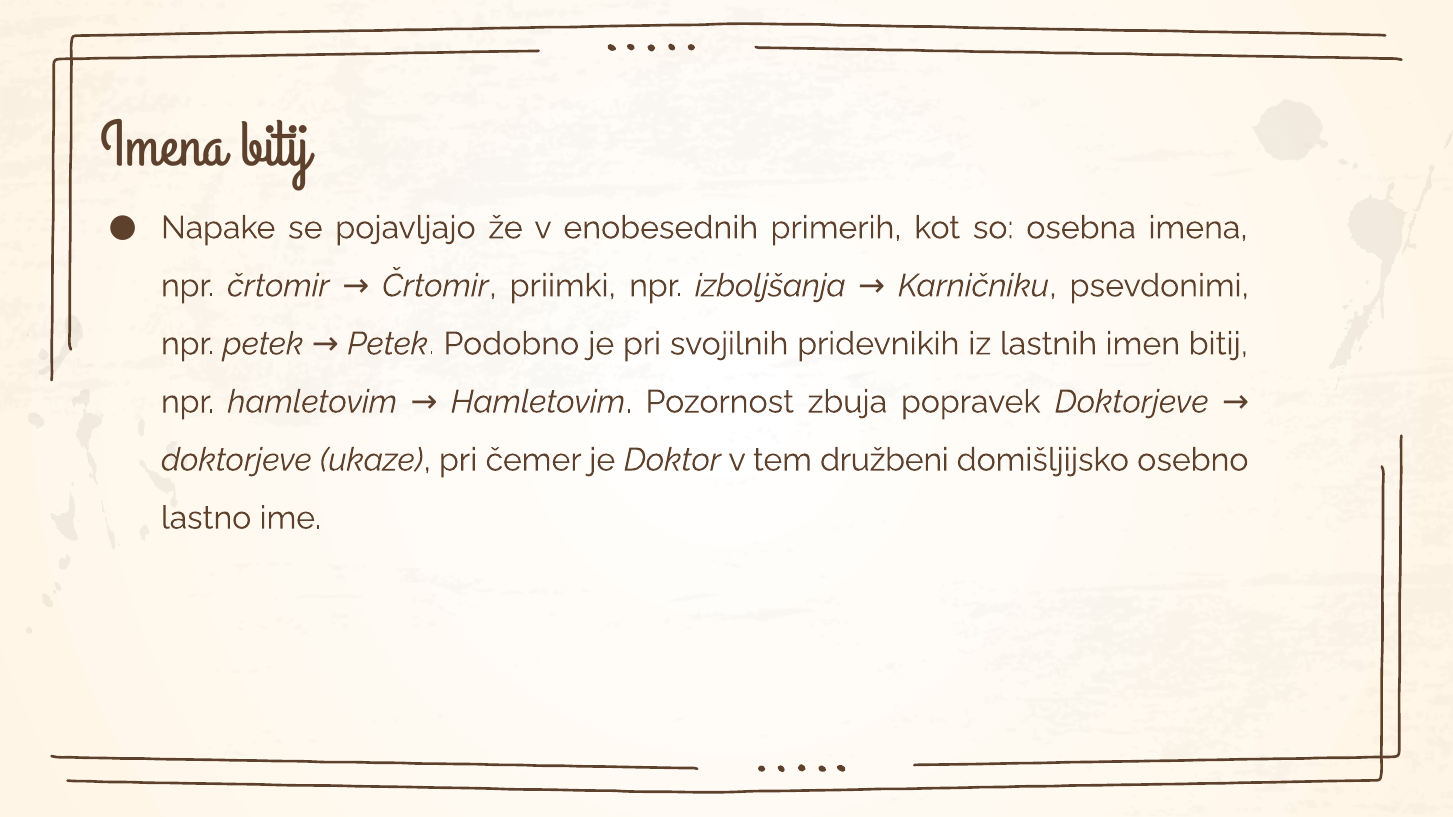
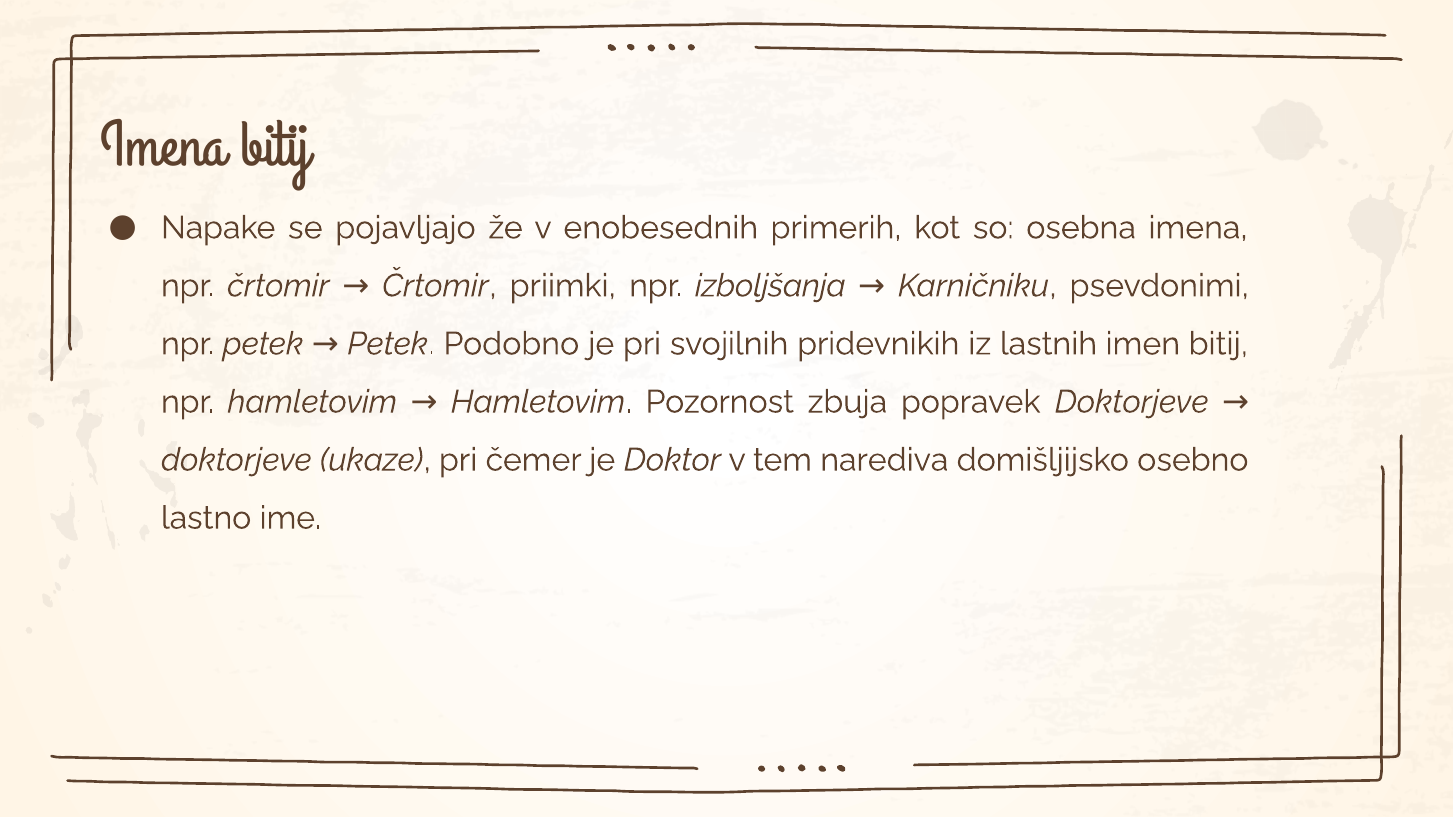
družbeni: družbeni -> narediva (884, 460)
